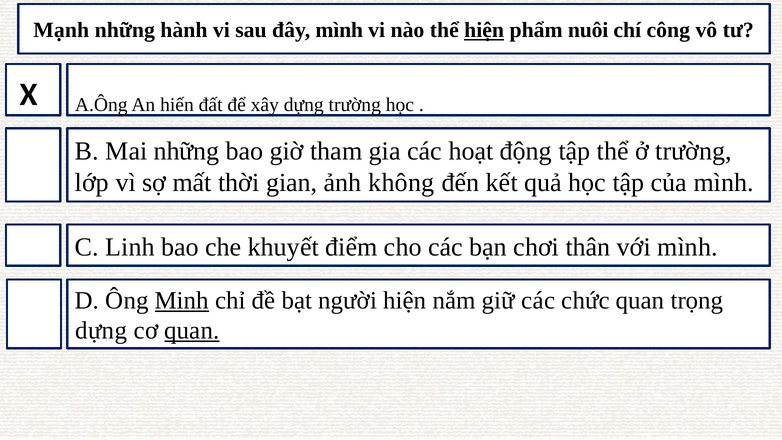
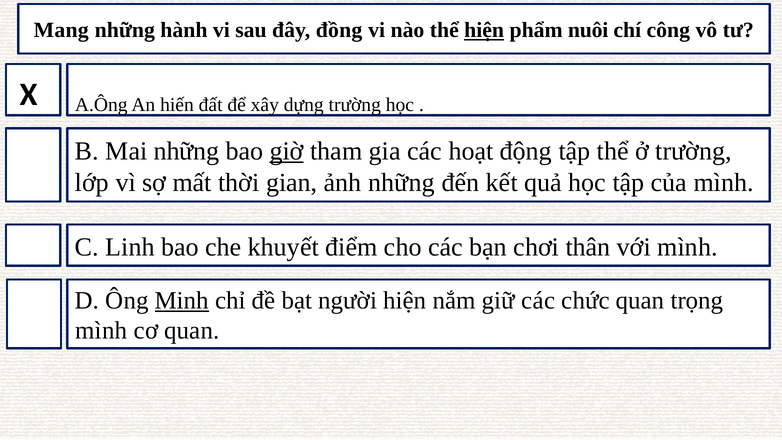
Mạnh: Mạnh -> Mang (61, 30)
đây mình: mình -> đồng (339, 30)
giờ underline: none -> present (287, 151)
ảnh không: không -> những (401, 182)
dựng: dựng -> mình (101, 331)
quan underline: present -> none (192, 331)
